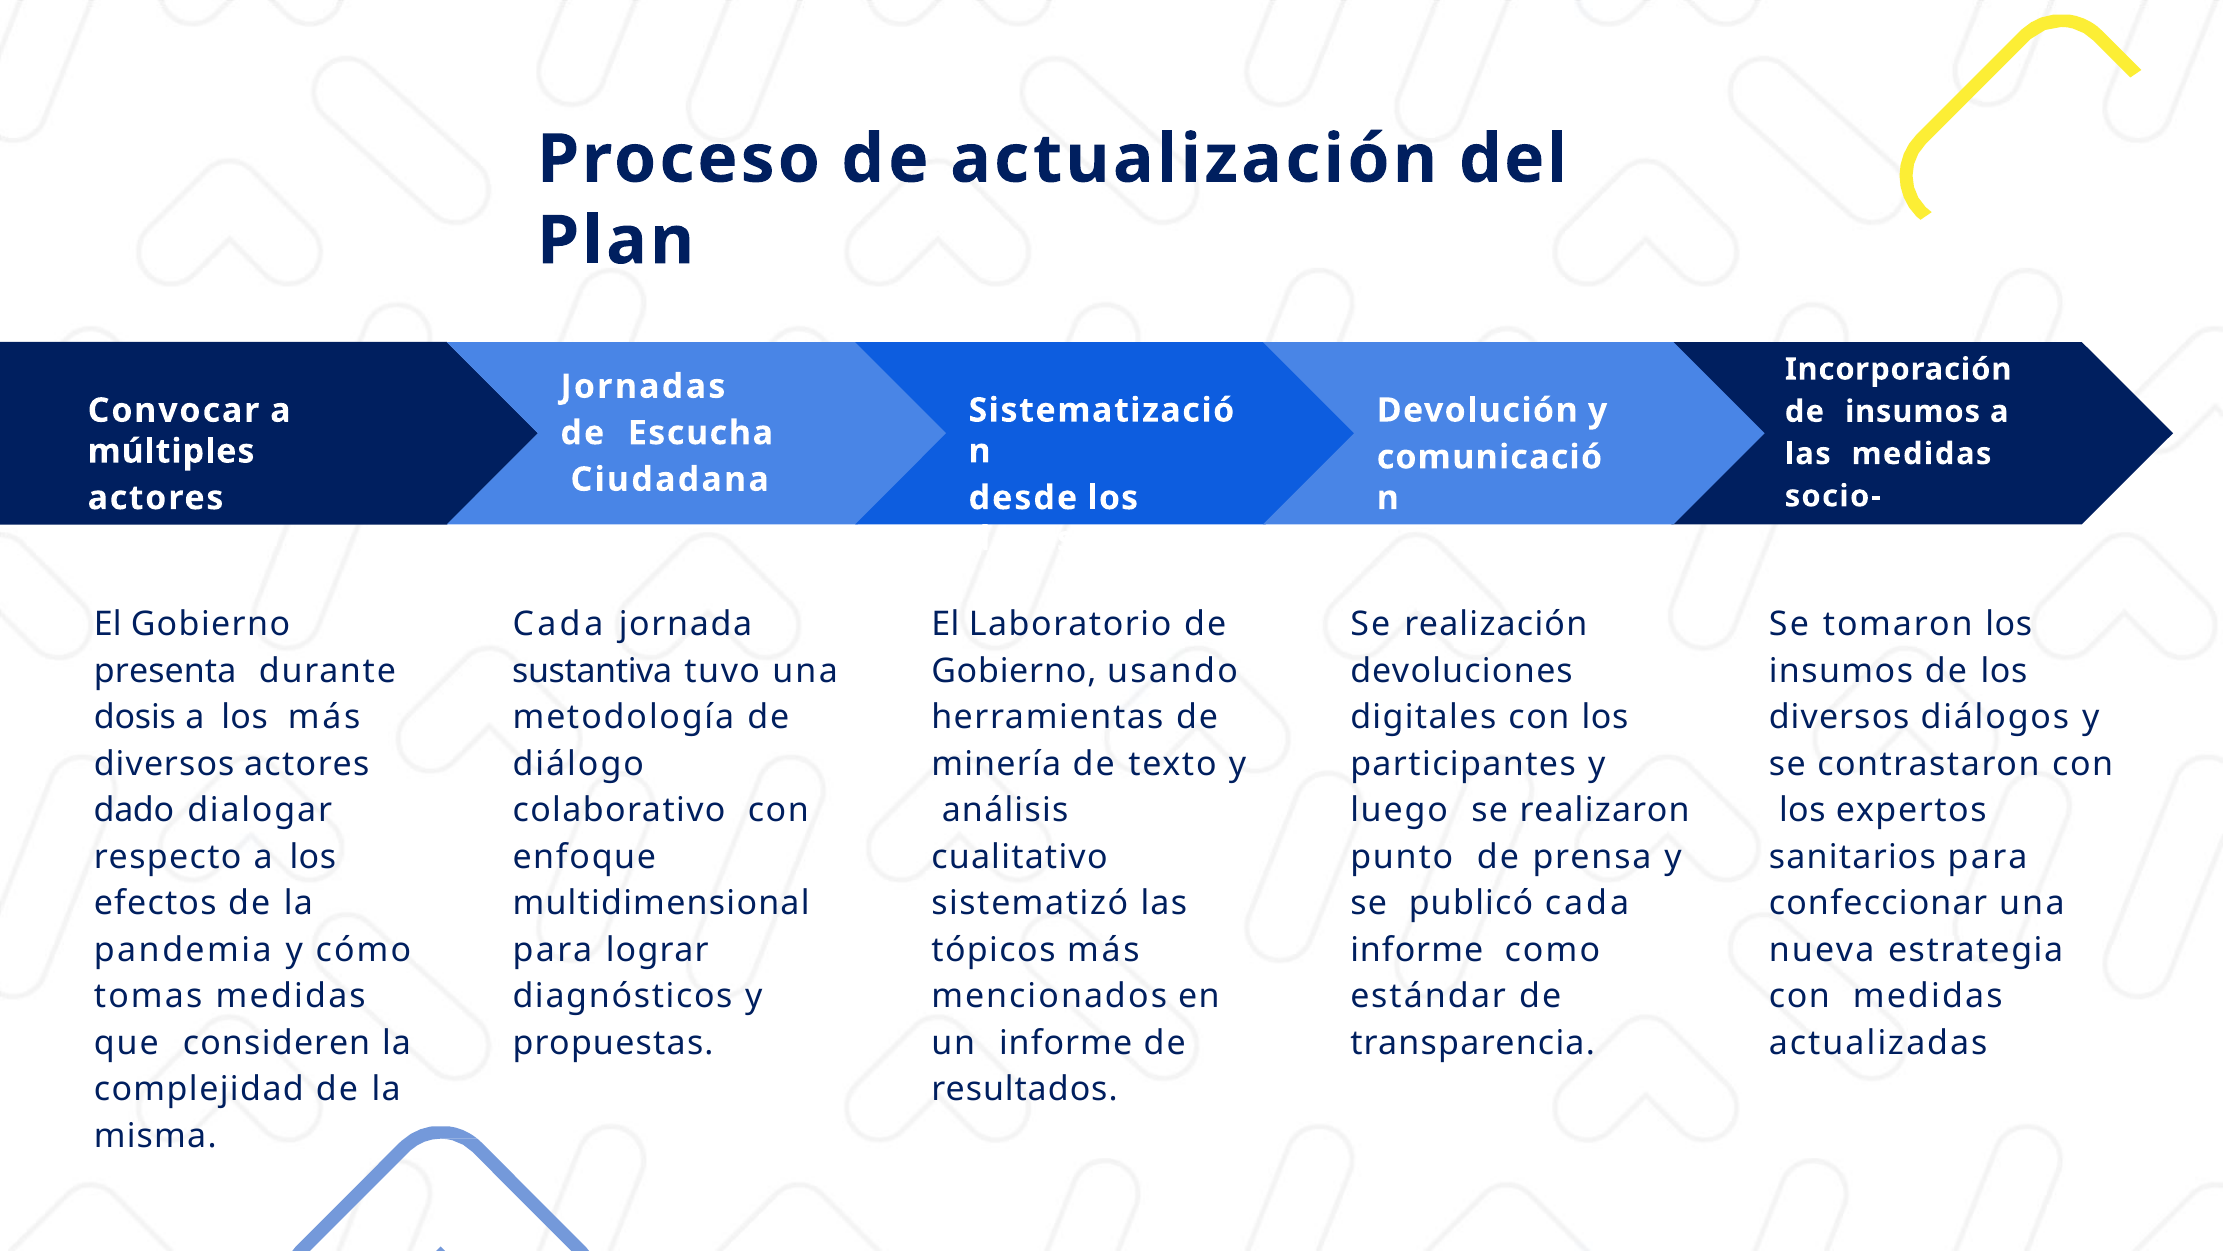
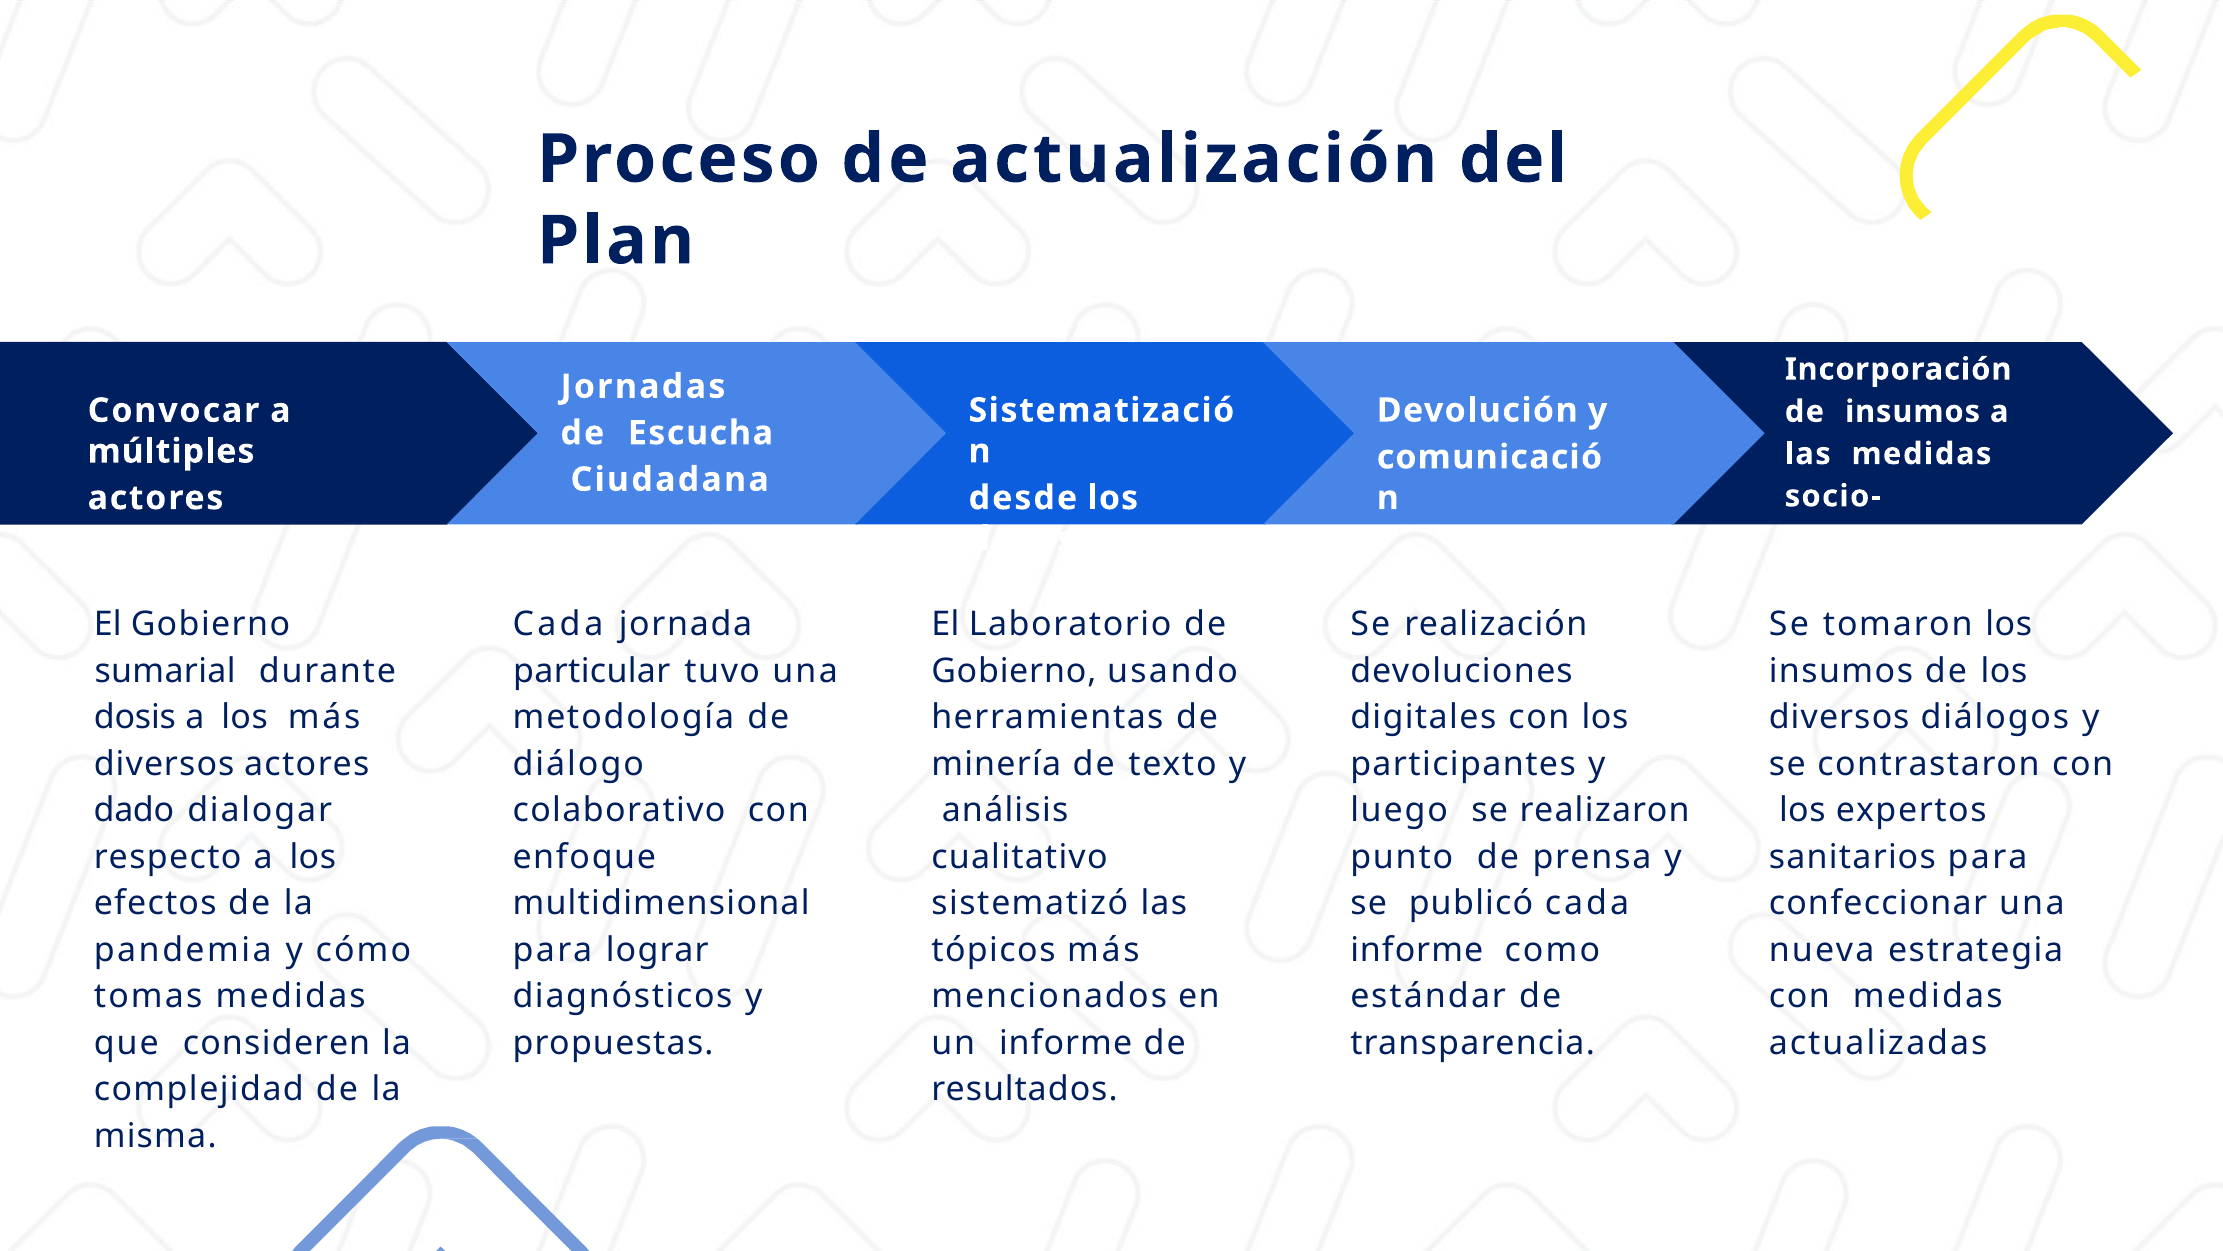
presenta: presenta -> sumarial (165, 671)
sustantiva: sustantiva -> particular (592, 671)
